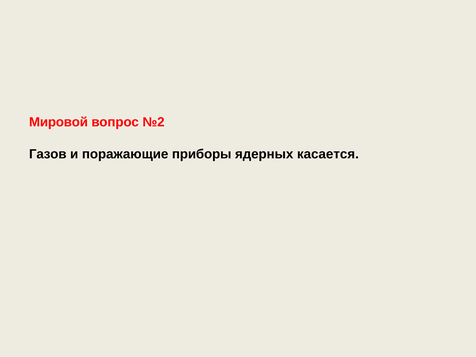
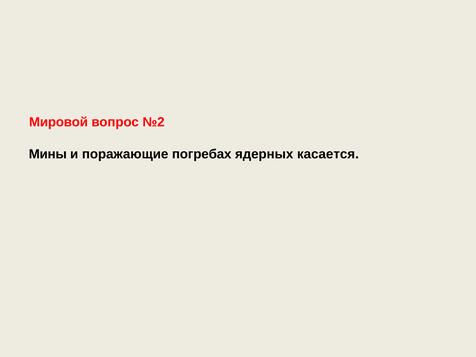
Газов: Газов -> Мины (48, 154)
приборы: приборы -> погребах (202, 154)
